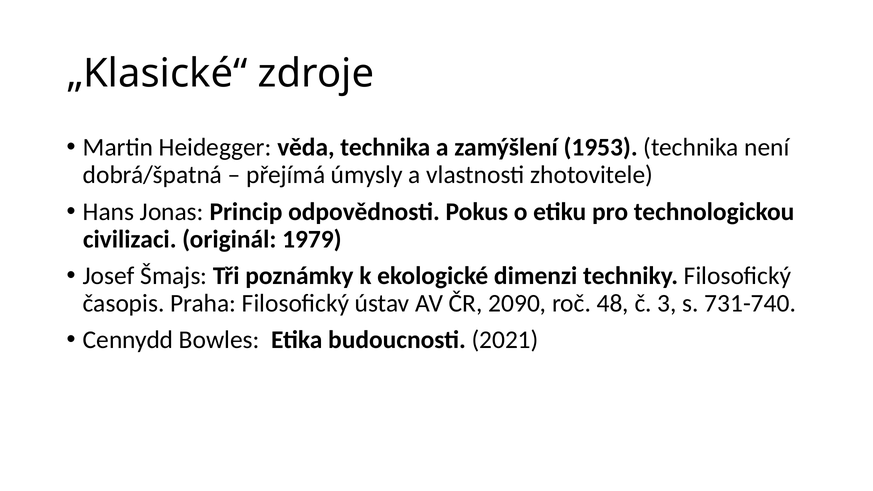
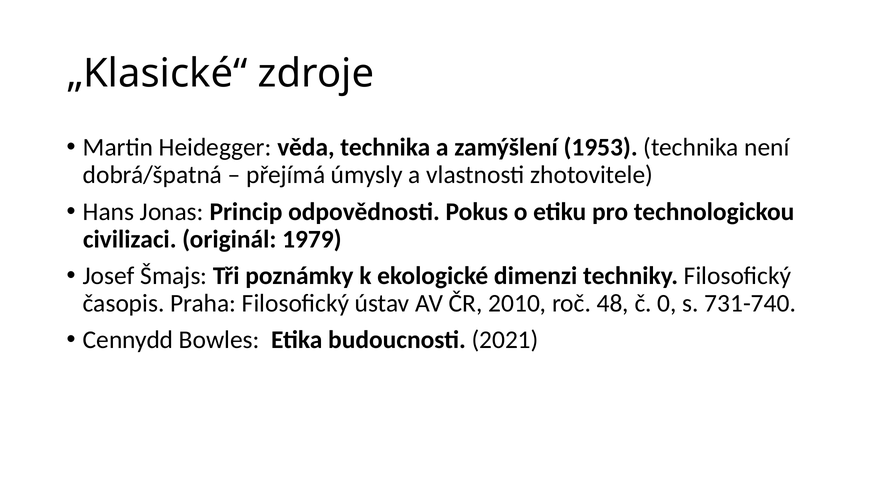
2090: 2090 -> 2010 (517, 303)
3: 3 -> 0 (667, 303)
